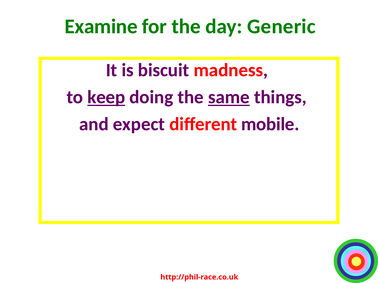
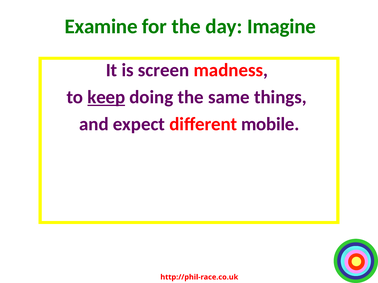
Generic: Generic -> Imagine (282, 27)
biscuit: biscuit -> screen (164, 70)
same underline: present -> none (229, 97)
